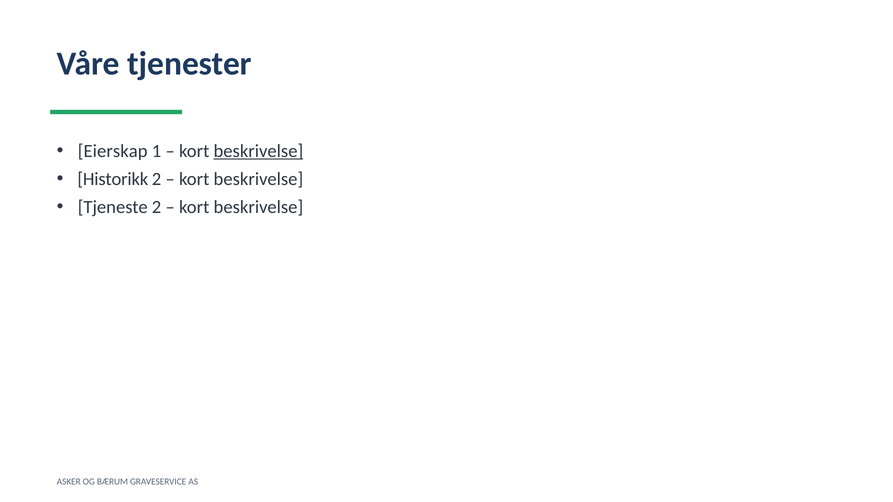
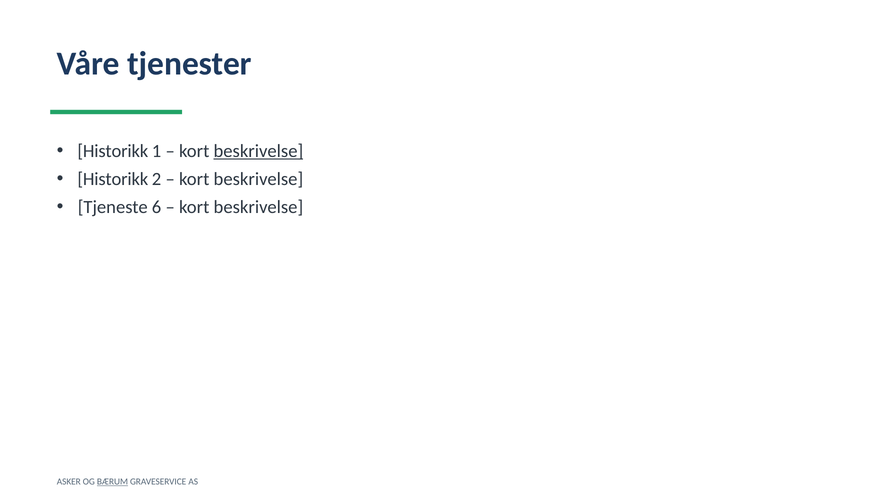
Eierskap: Eierskap -> Historikk (113, 151)
Tjeneste 2: 2 -> 6 (157, 207)
BÆRUM underline: none -> present (112, 482)
